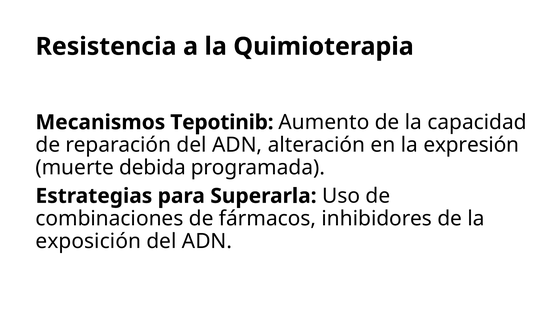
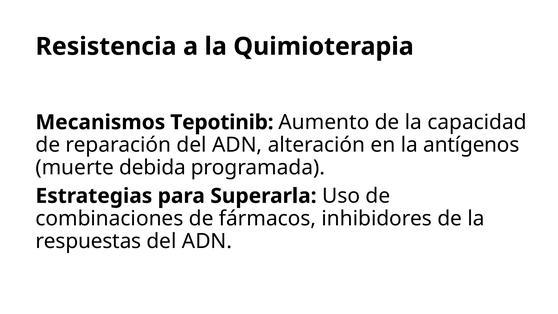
expresión: expresión -> antígenos (471, 145)
exposición: exposición -> respuestas (88, 241)
